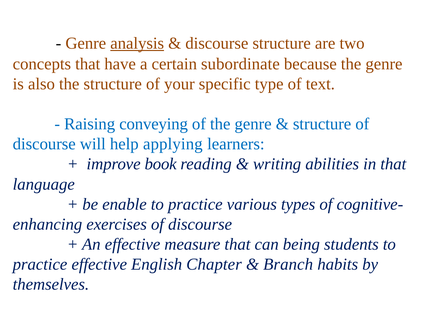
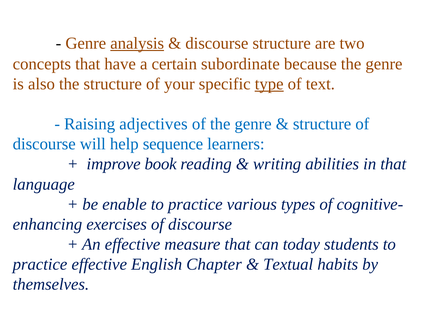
type underline: none -> present (269, 84)
conveying: conveying -> adjectives (153, 124)
applying: applying -> sequence (173, 144)
being: being -> today (301, 244)
Branch: Branch -> Textual (288, 264)
